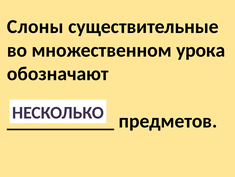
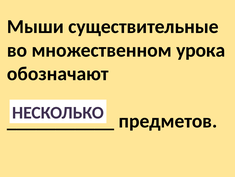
Слоны: Слоны -> Мыши (35, 27)
